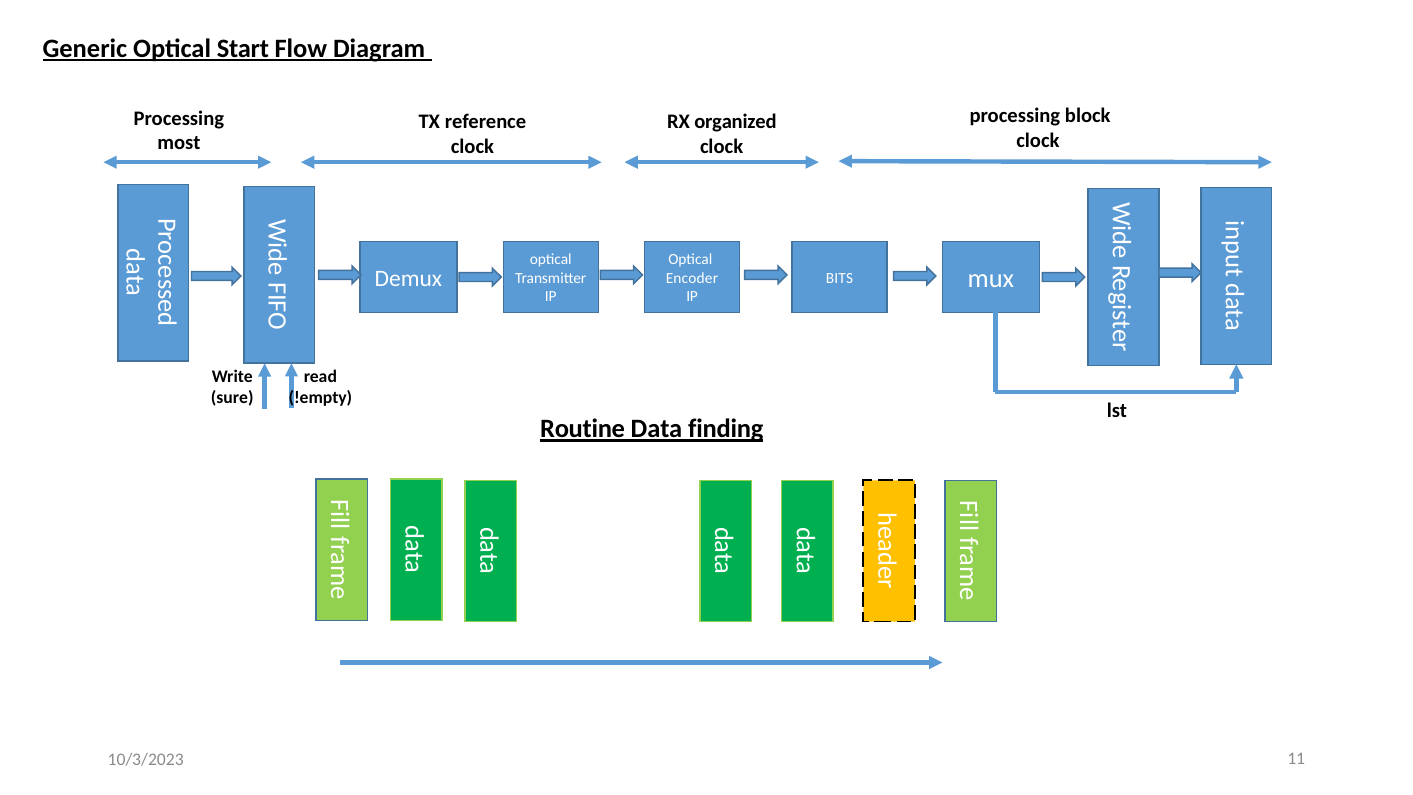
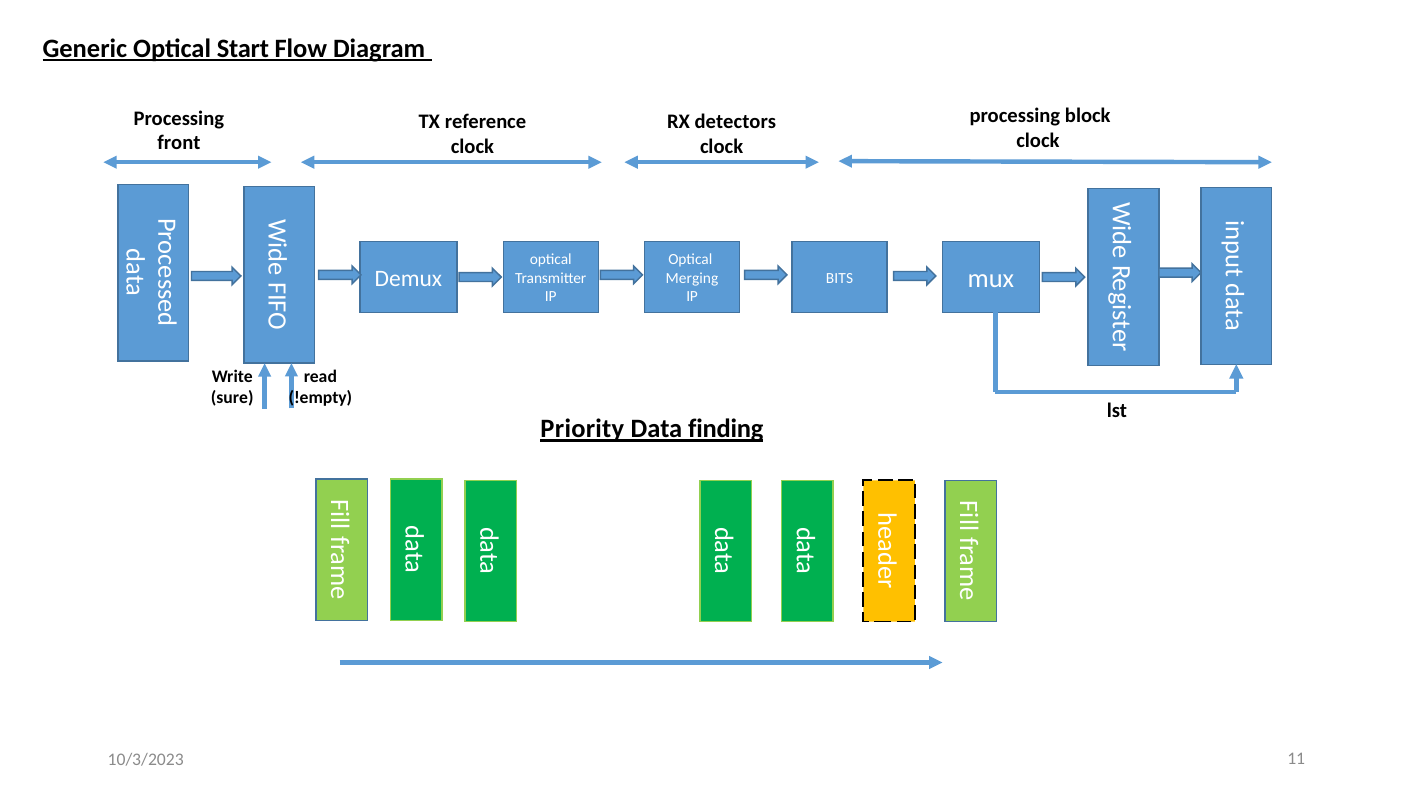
organized: organized -> detectors (735, 122)
most: most -> front (179, 143)
Encoder: Encoder -> Merging (692, 278)
Routine: Routine -> Priority (582, 429)
